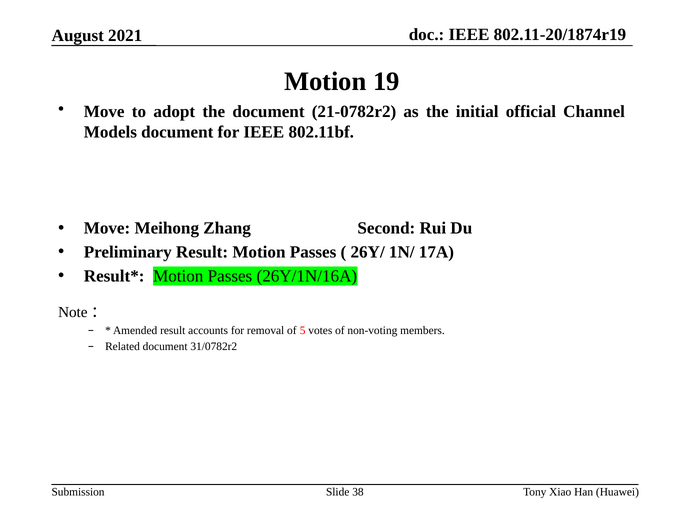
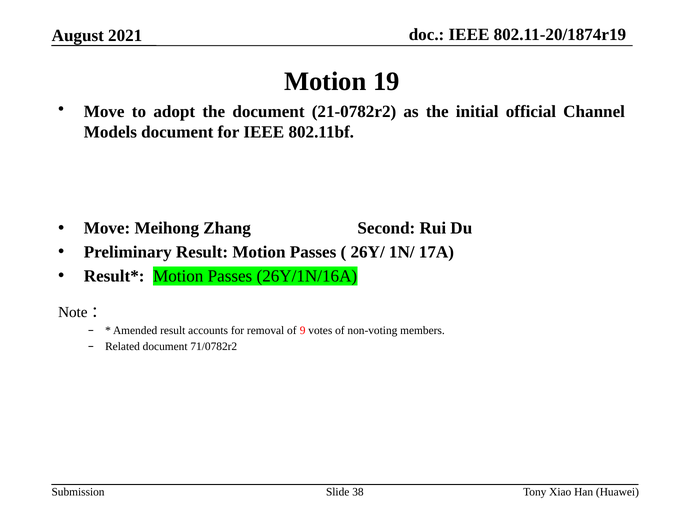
5: 5 -> 9 (303, 330)
31/0782r2: 31/0782r2 -> 71/0782r2 (214, 346)
